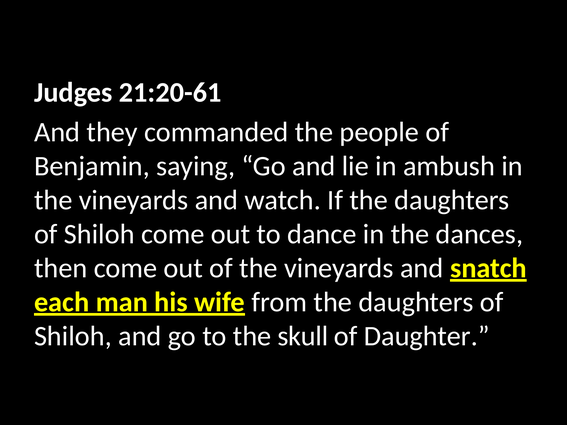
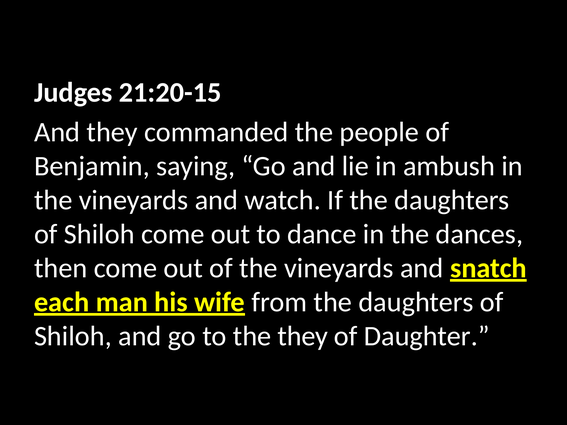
21:20-61: 21:20-61 -> 21:20-15 (170, 93)
the skull: skull -> they (303, 336)
